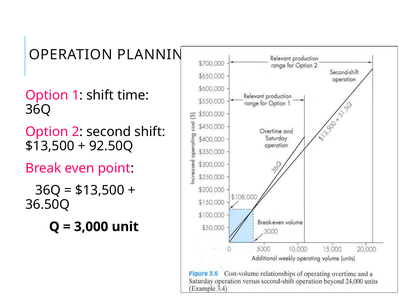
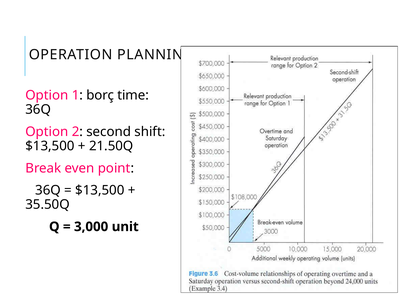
1 shift: shift -> borç (100, 95)
92.50Q: 92.50Q -> 21.50Q (111, 146)
36.50Q: 36.50Q -> 35.50Q (48, 205)
